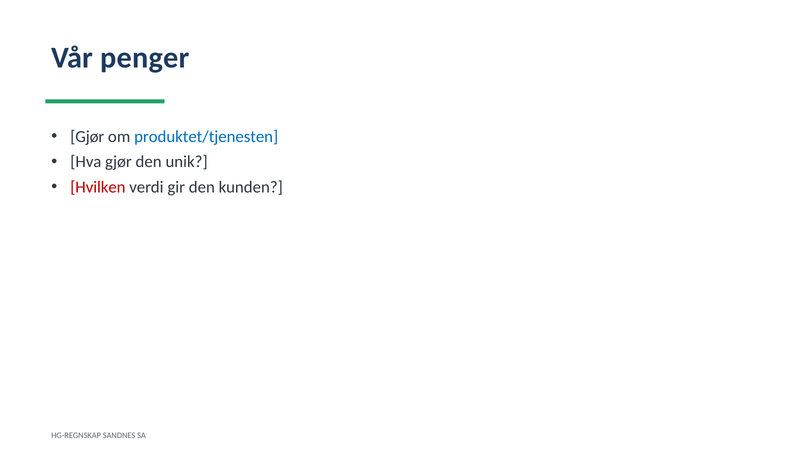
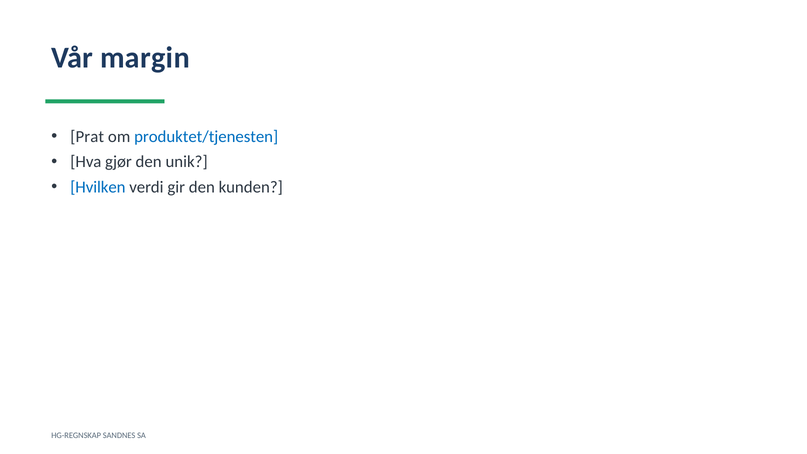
penger: penger -> margin (145, 58)
Gjør: Gjør -> Prat (87, 137)
Hvilken colour: red -> blue (98, 187)
